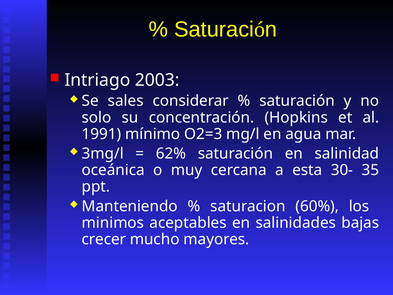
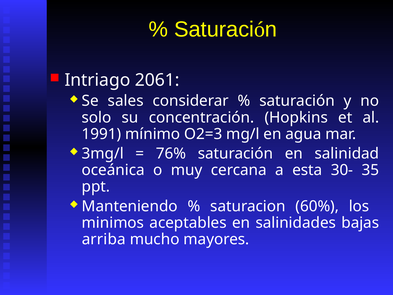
2003: 2003 -> 2061 (157, 80)
62%: 62% -> 76% (171, 153)
crecer: crecer -> arriba (104, 239)
